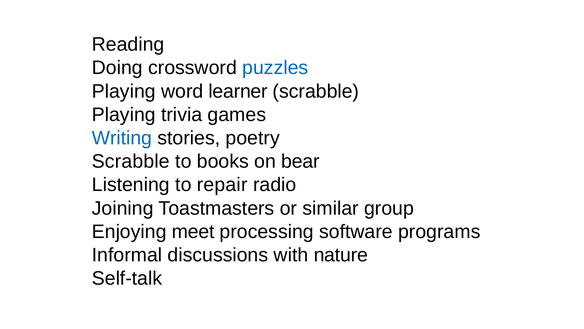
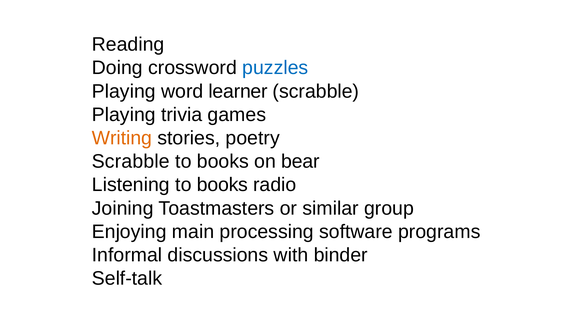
Writing colour: blue -> orange (122, 138)
Listening to repair: repair -> books (222, 185)
meet: meet -> main (193, 231)
nature: nature -> binder (341, 255)
